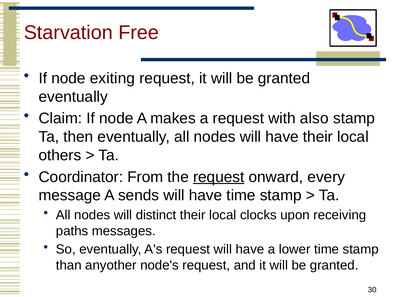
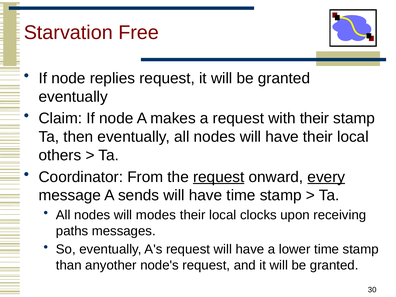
exiting: exiting -> replies (112, 78)
with also: also -> their (314, 118)
every underline: none -> present (326, 177)
distinct: distinct -> modes (156, 215)
